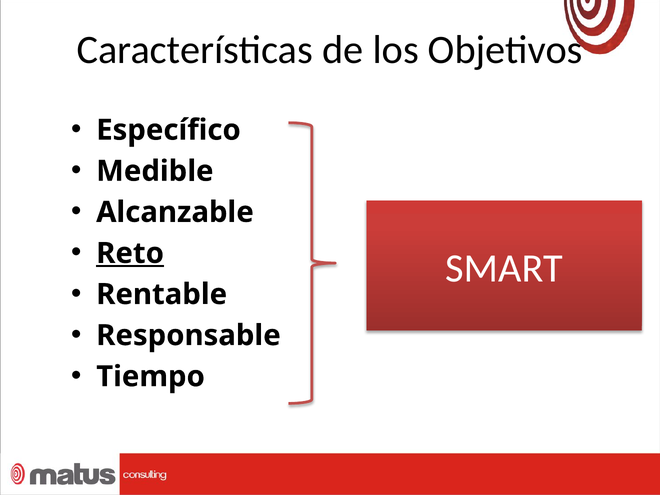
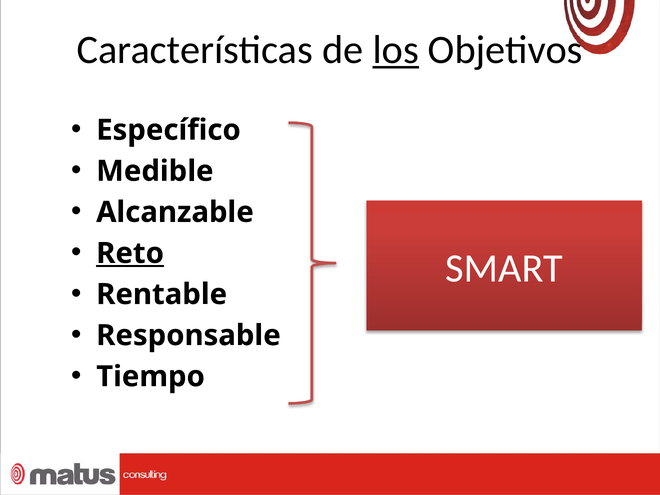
los underline: none -> present (396, 50)
